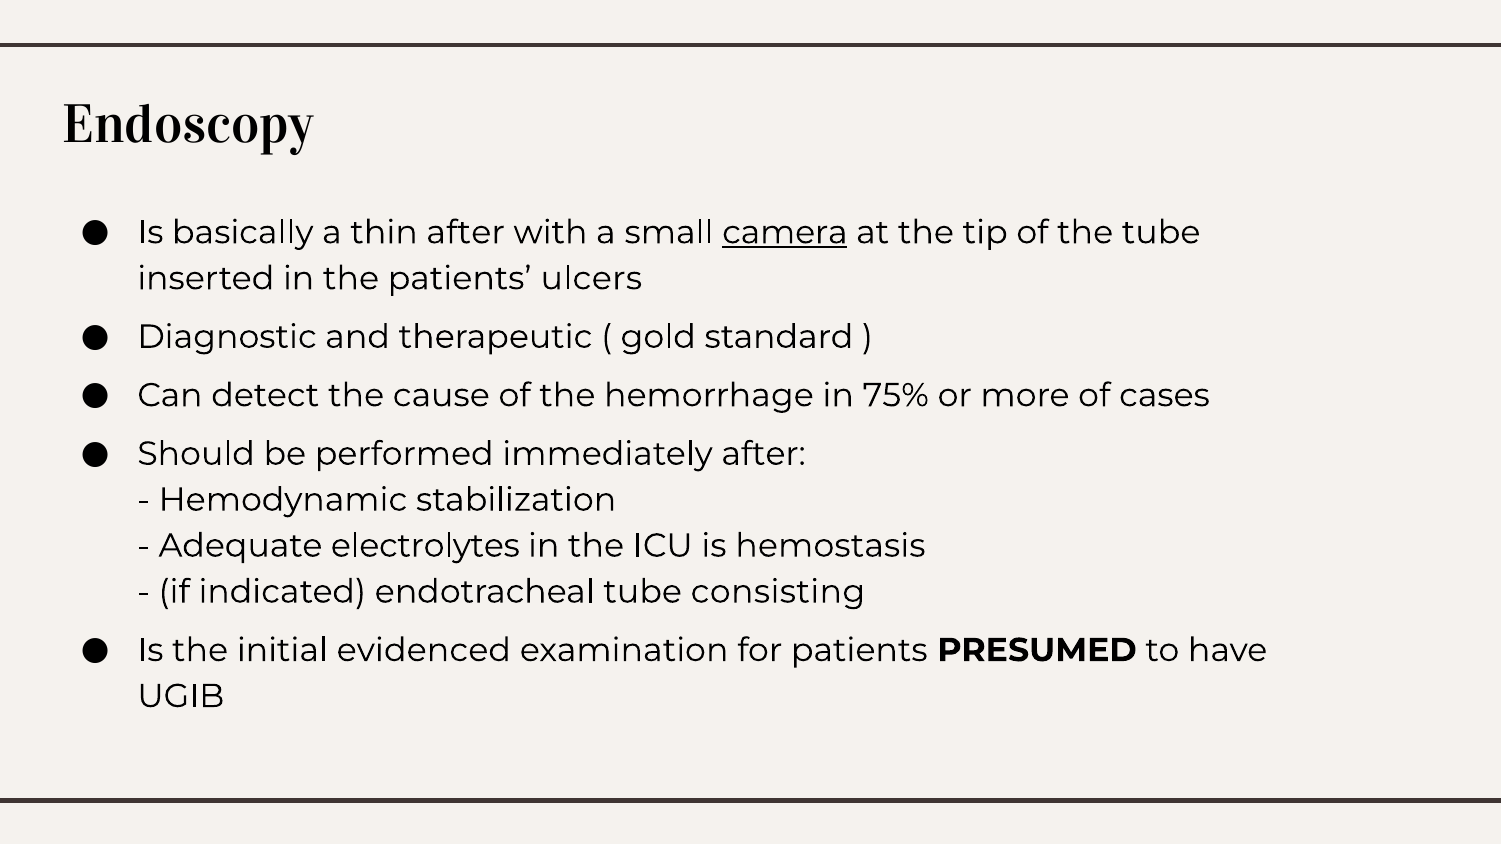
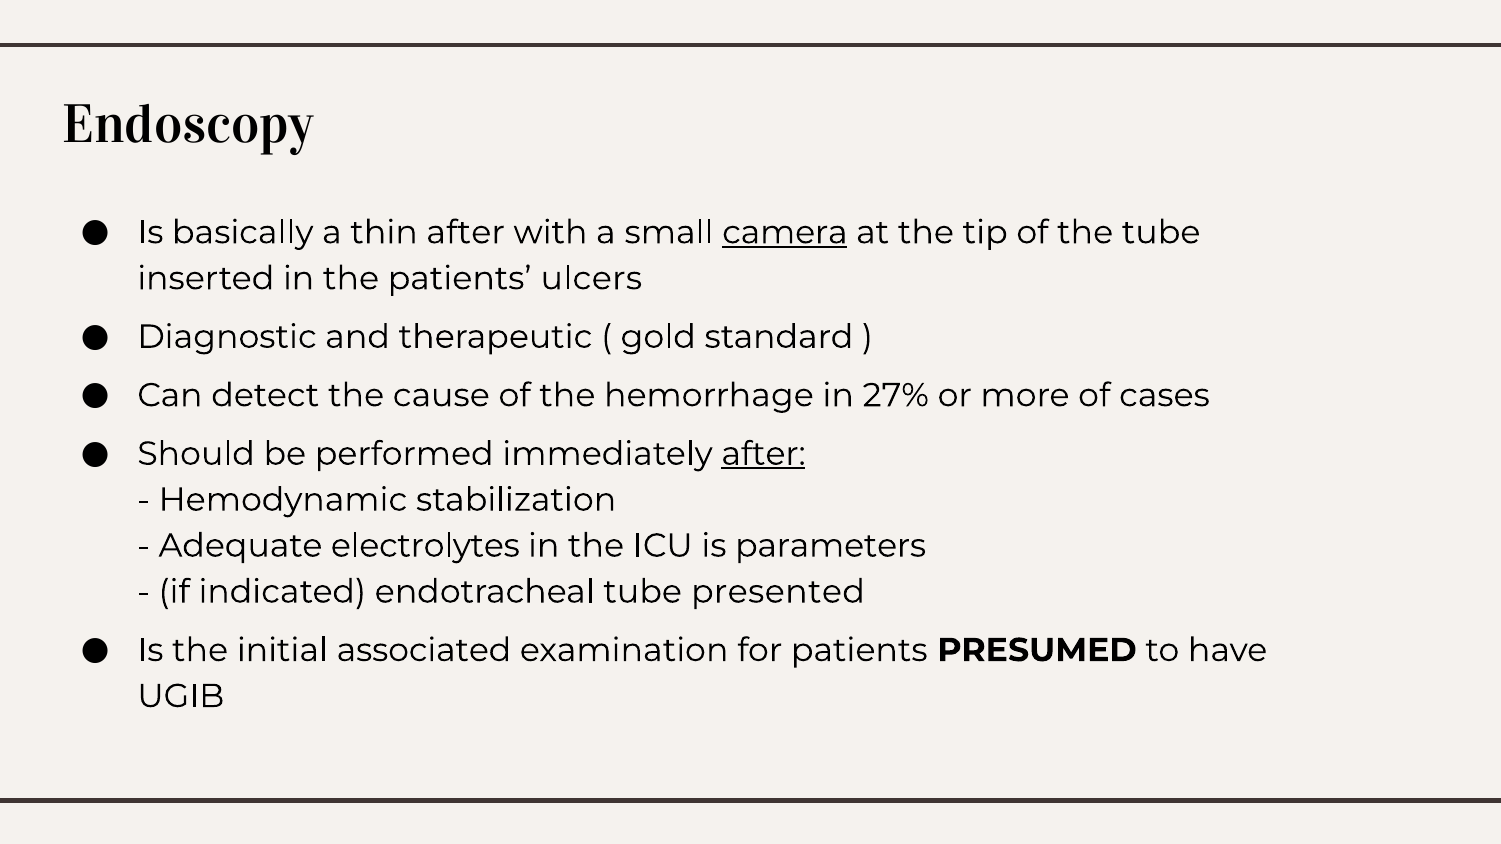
75%: 75% -> 27% (896, 395)
after underline: none -> present (763, 454)
hemostasis: hemostasis -> parameters (831, 546)
consisting: consisting -> presented (778, 592)
evidenced: evidenced -> associated (424, 650)
